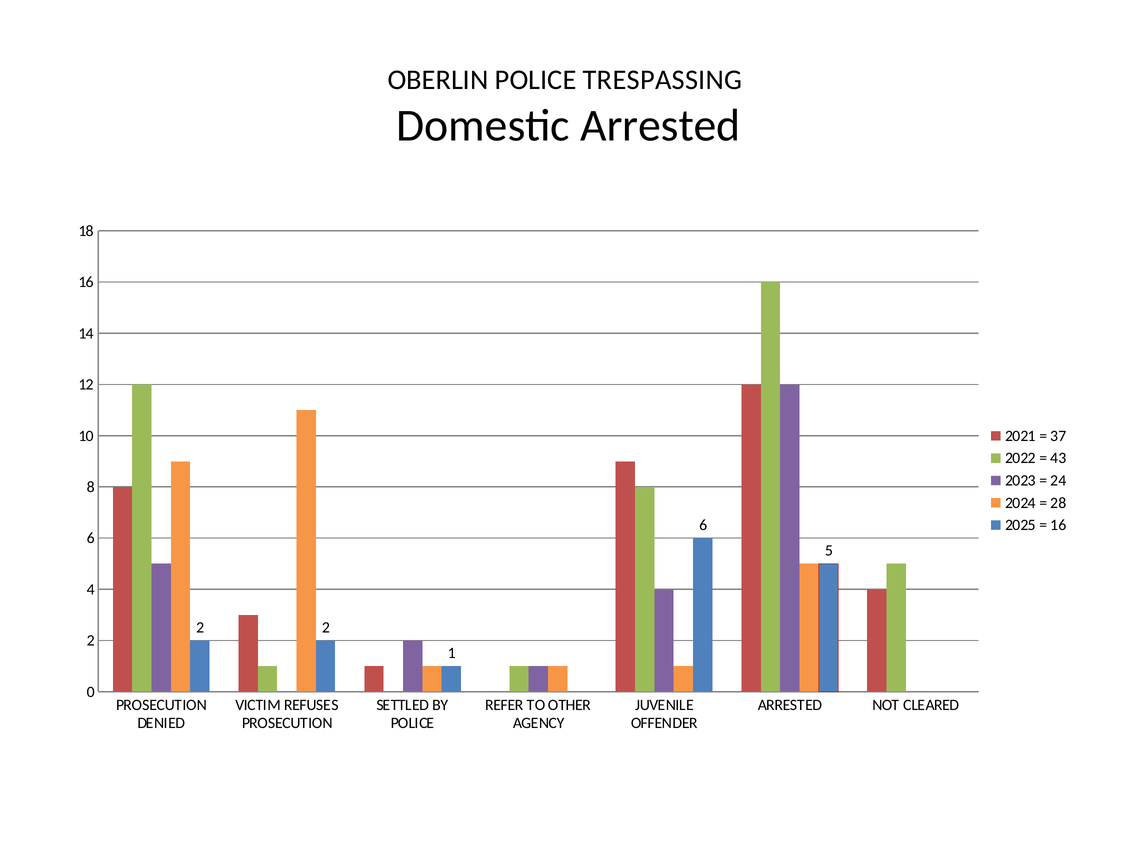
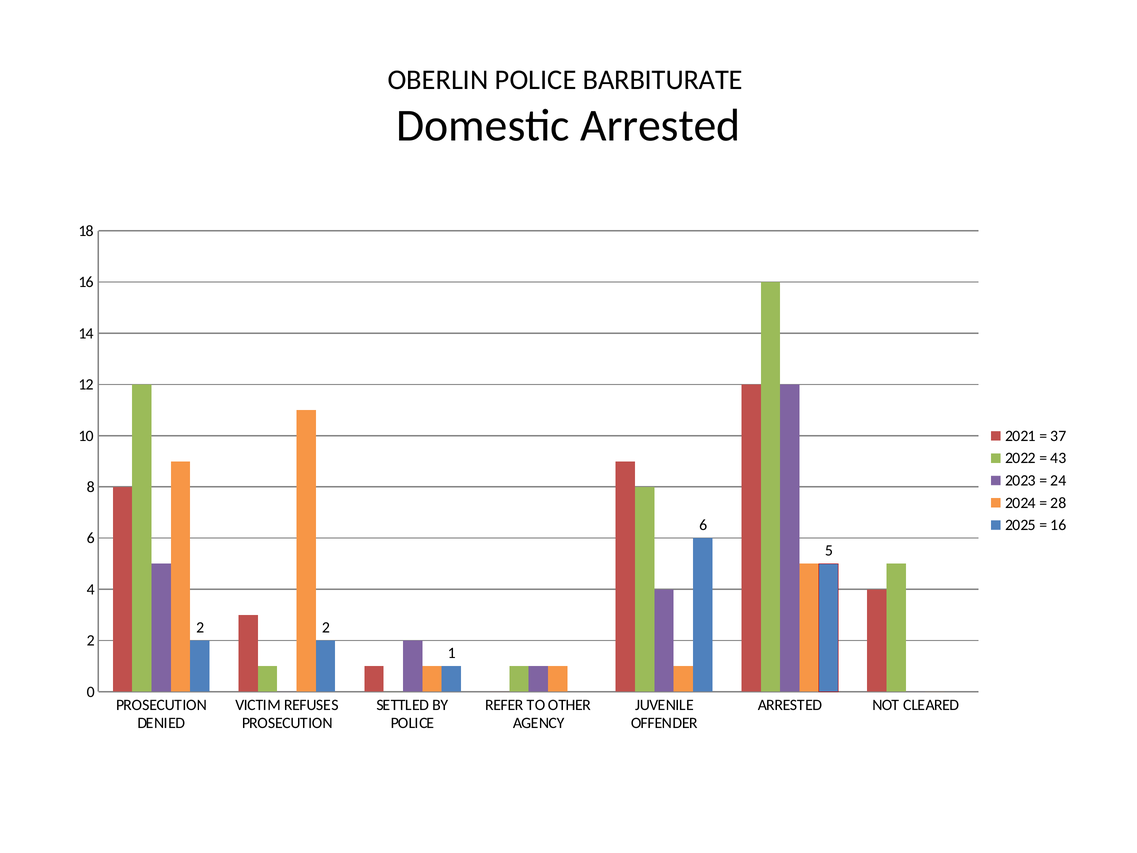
TRESPASSING: TRESPASSING -> BARBITURATE (663, 80)
